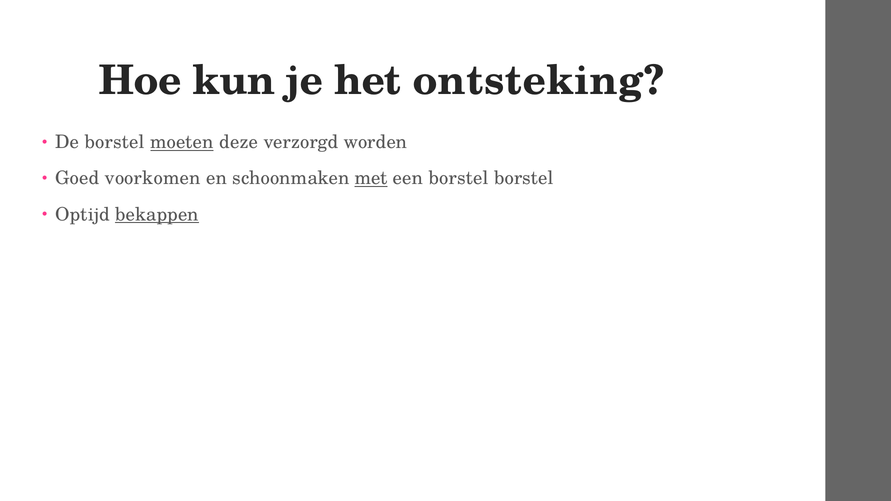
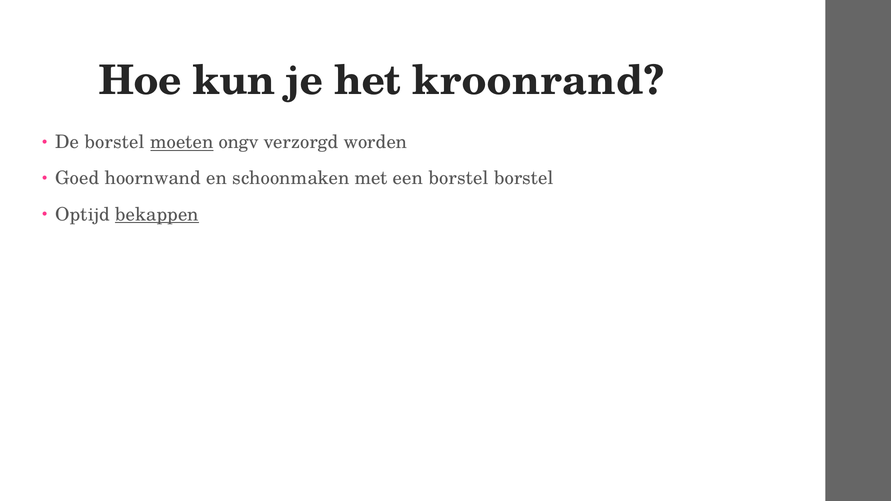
ontsteking: ontsteking -> kroonrand (538, 81)
deze: deze -> ongv (239, 142)
voorkomen: voorkomen -> hoornwand (153, 178)
met underline: present -> none (371, 178)
